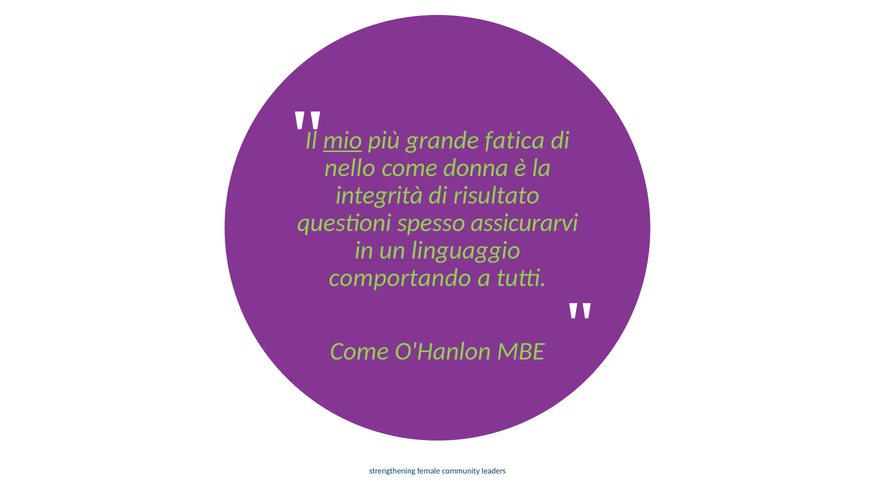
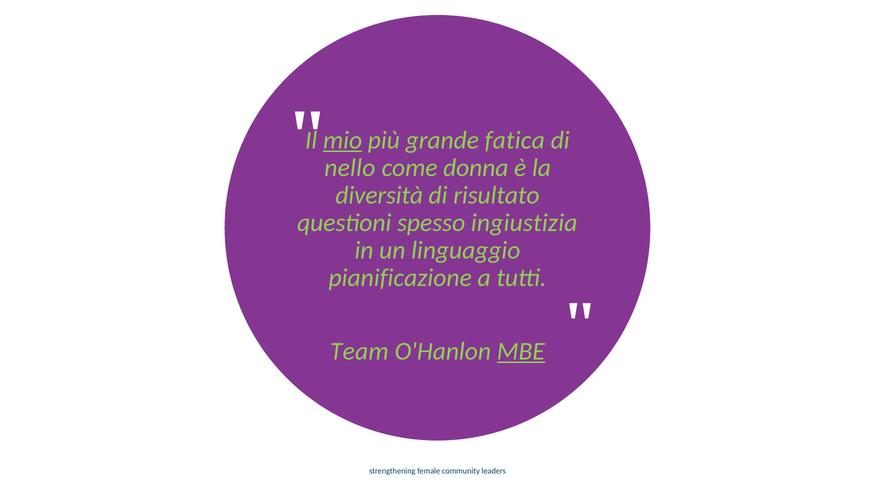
integrità: integrità -> diversità (379, 196)
assicurarvi: assicurarvi -> ingiustizia (524, 223)
comportando: comportando -> pianificazione (400, 278)
Come: Come -> Team (359, 351)
MBE underline: none -> present (521, 351)
